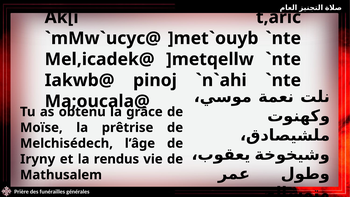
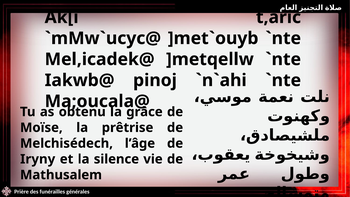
rendus: rendus -> silence (116, 159)
